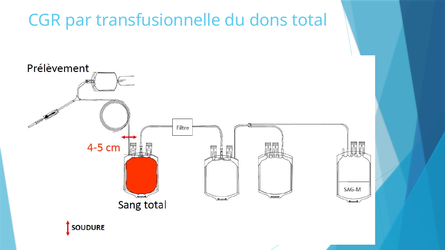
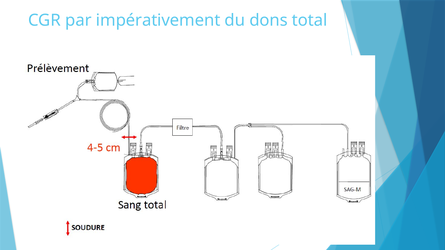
transfusionnelle: transfusionnelle -> impérativement (158, 20)
